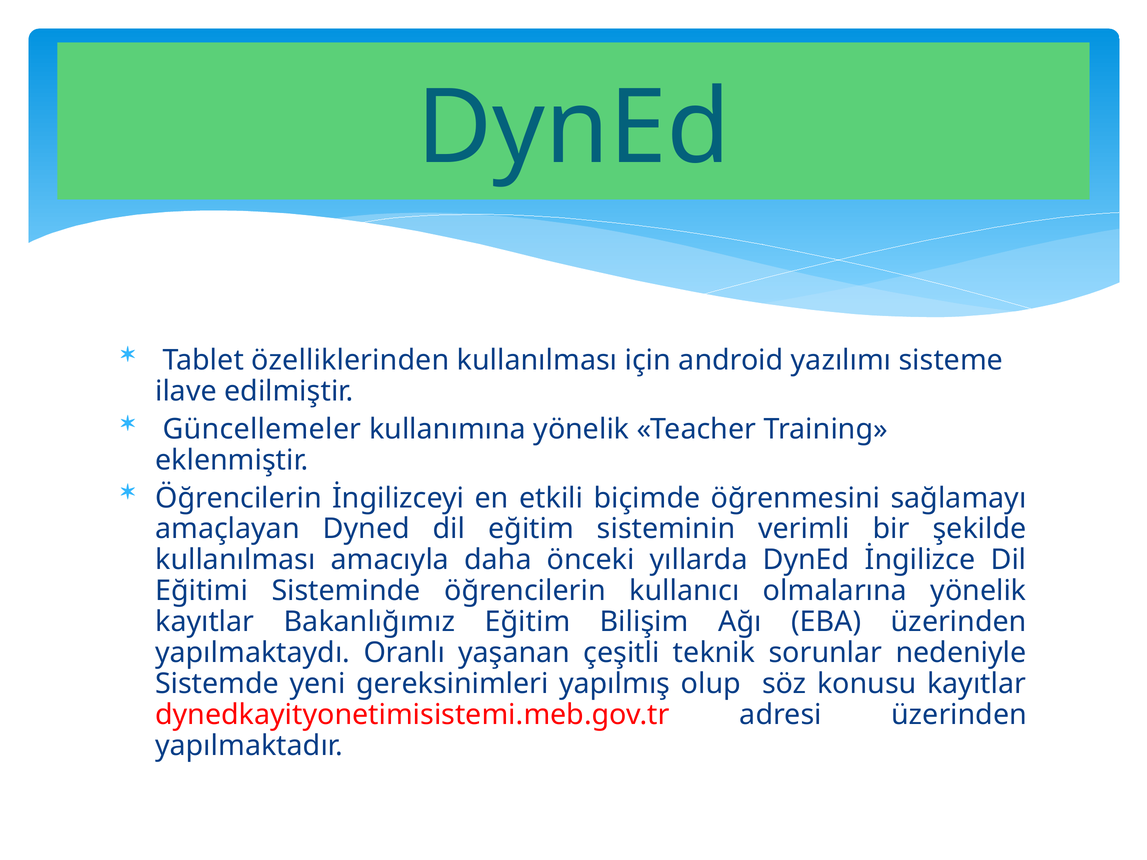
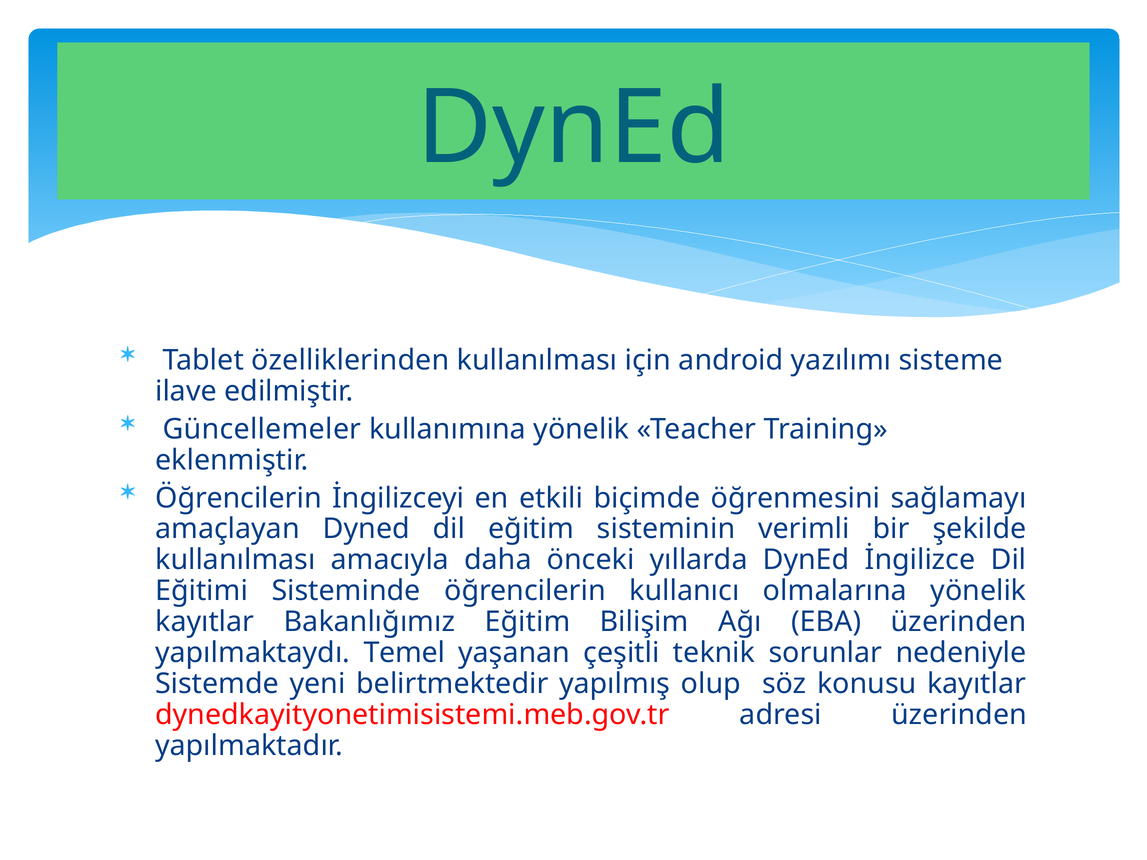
Oranlı: Oranlı -> Temel (404, 653)
gereksinimleri: gereksinimleri -> belirtmektedir (452, 684)
